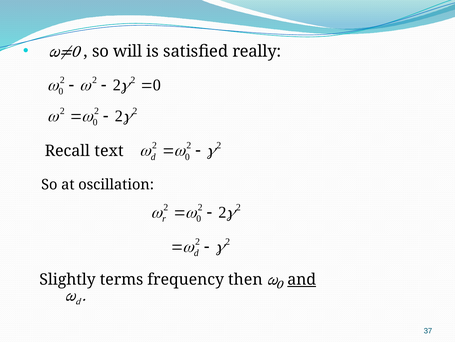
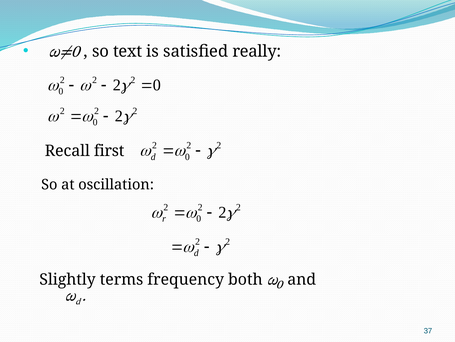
will: will -> text (128, 51)
text: text -> first (109, 151)
then: then -> both (245, 279)
and underline: present -> none (302, 279)
